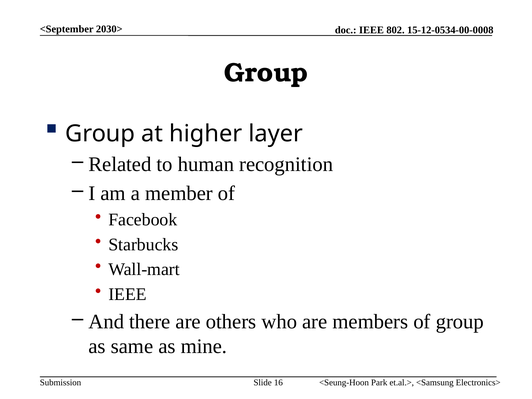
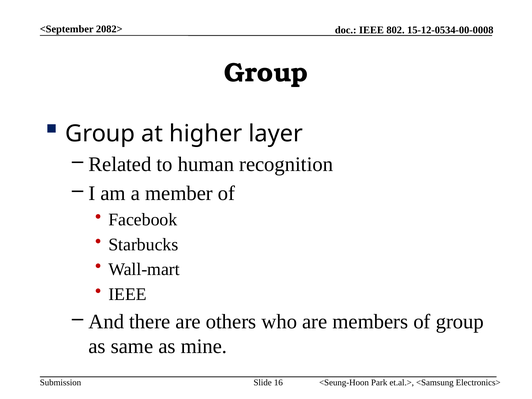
2030>: 2030> -> 2082> (109, 29)
